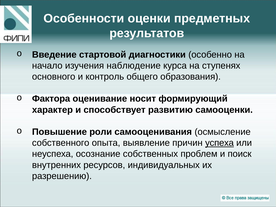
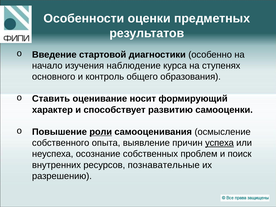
Фактора: Фактора -> Ставить (51, 99)
роли underline: none -> present (101, 132)
индивидуальных: индивидуальных -> познавательные (164, 165)
